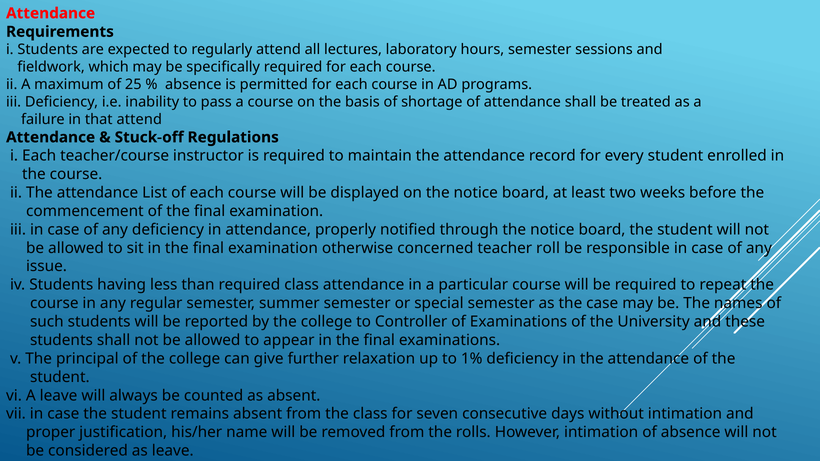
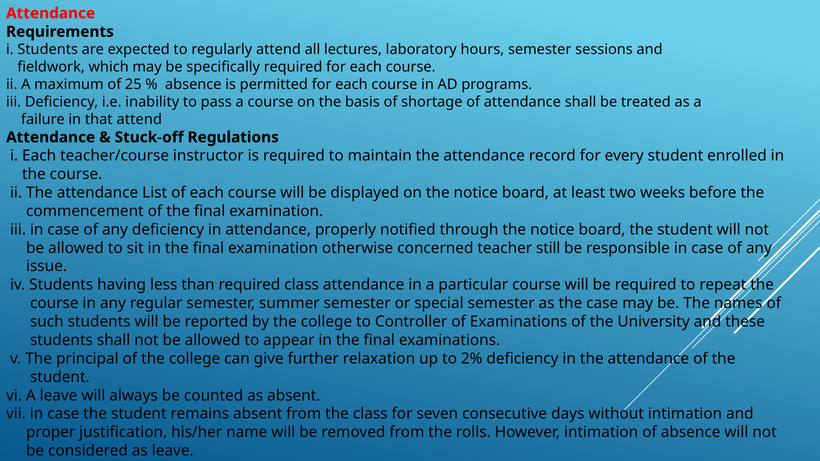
roll: roll -> still (548, 248)
1%: 1% -> 2% (472, 359)
